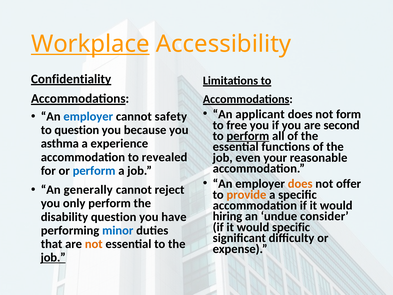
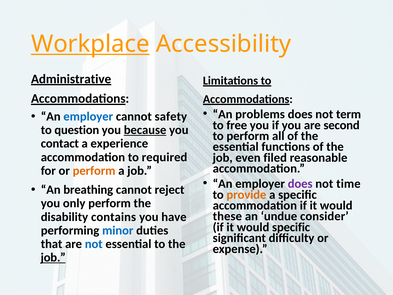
Confidentiality: Confidentiality -> Administrative (71, 79)
applicant: applicant -> problems (260, 114)
form: form -> term (349, 114)
because underline: none -> present (145, 130)
perform underline: present -> none (248, 136)
asthma: asthma -> contact (60, 143)
revealed: revealed -> required (164, 157)
your: your -> filed (275, 158)
perform colour: blue -> orange (94, 171)
does colour: orange -> purple (300, 184)
offer: offer -> time (348, 184)
generally: generally -> breathing (88, 190)
hiring: hiring -> these (227, 216)
disability question: question -> contains (114, 217)
not colour: orange -> blue (94, 244)
